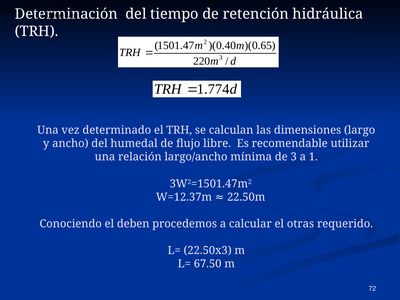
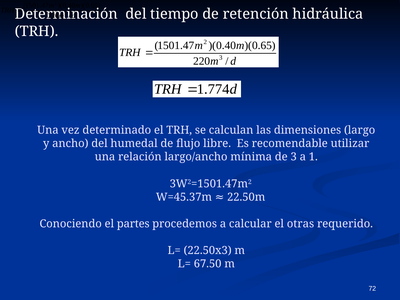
W=12.37m: W=12.37m -> W=45.37m (184, 197)
deben: deben -> partes (133, 224)
